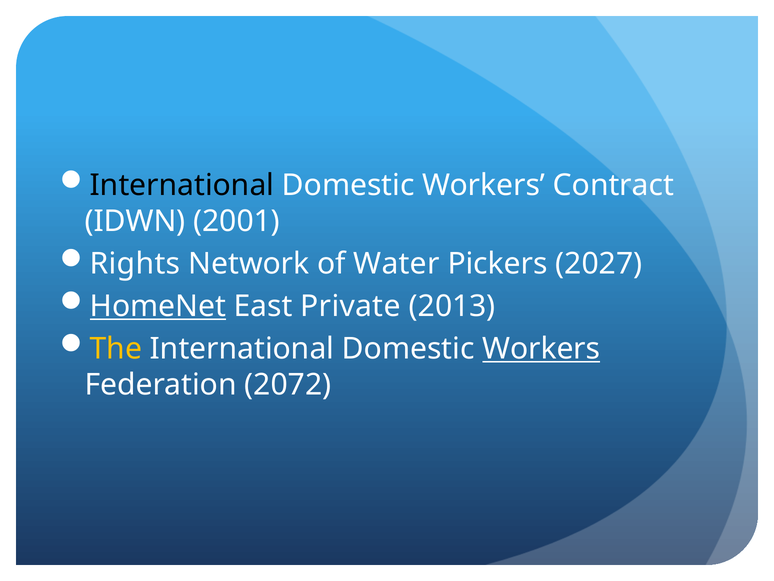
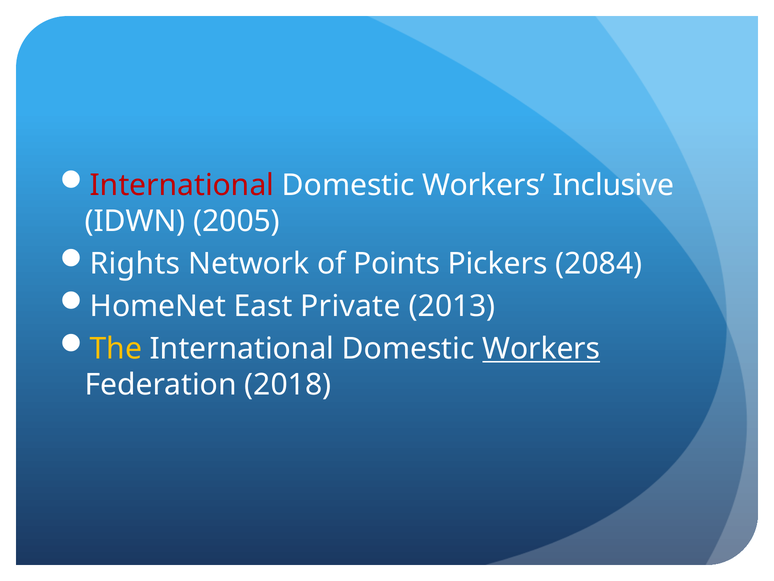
International colour: black -> red (182, 185)
Contract: Contract -> Inclusive (614, 185)
2001: 2001 -> 2005 (237, 221)
Water: Water -> Points (397, 264)
2027: 2027 -> 2084 (599, 264)
HomeNet underline: present -> none (158, 306)
2072: 2072 -> 2018 (288, 385)
